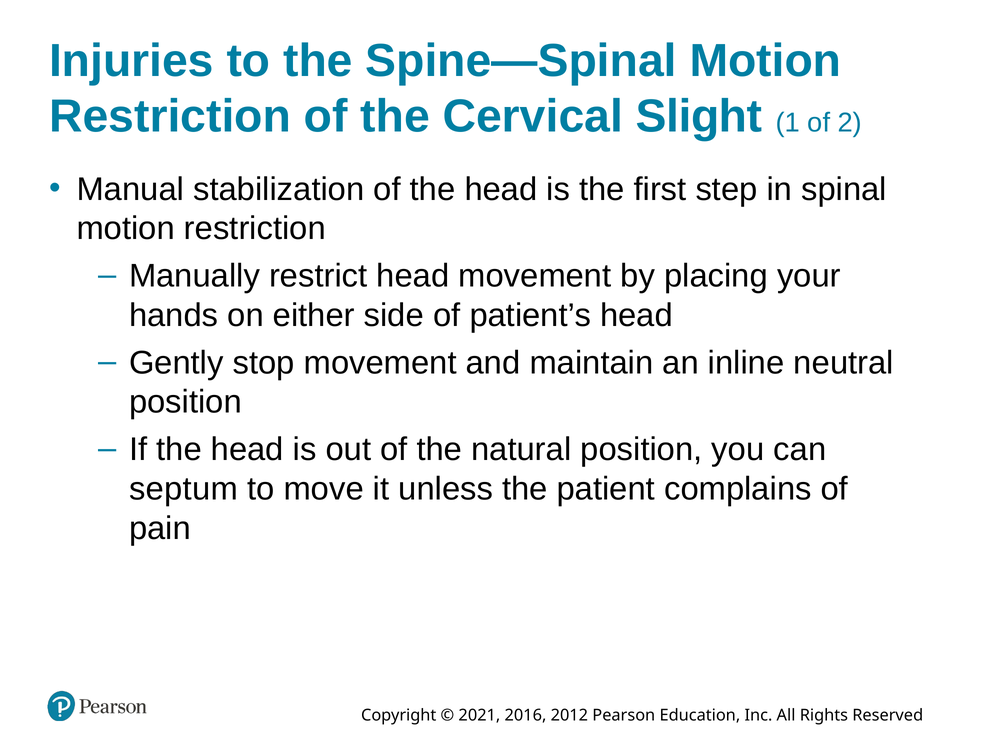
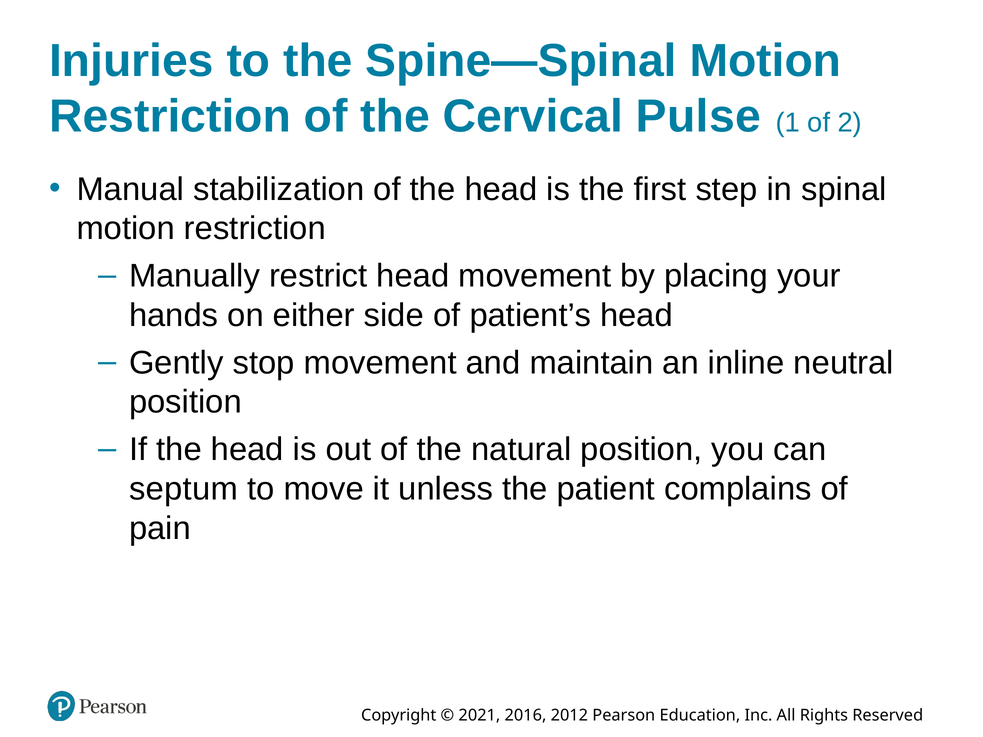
Slight: Slight -> Pulse (699, 116)
